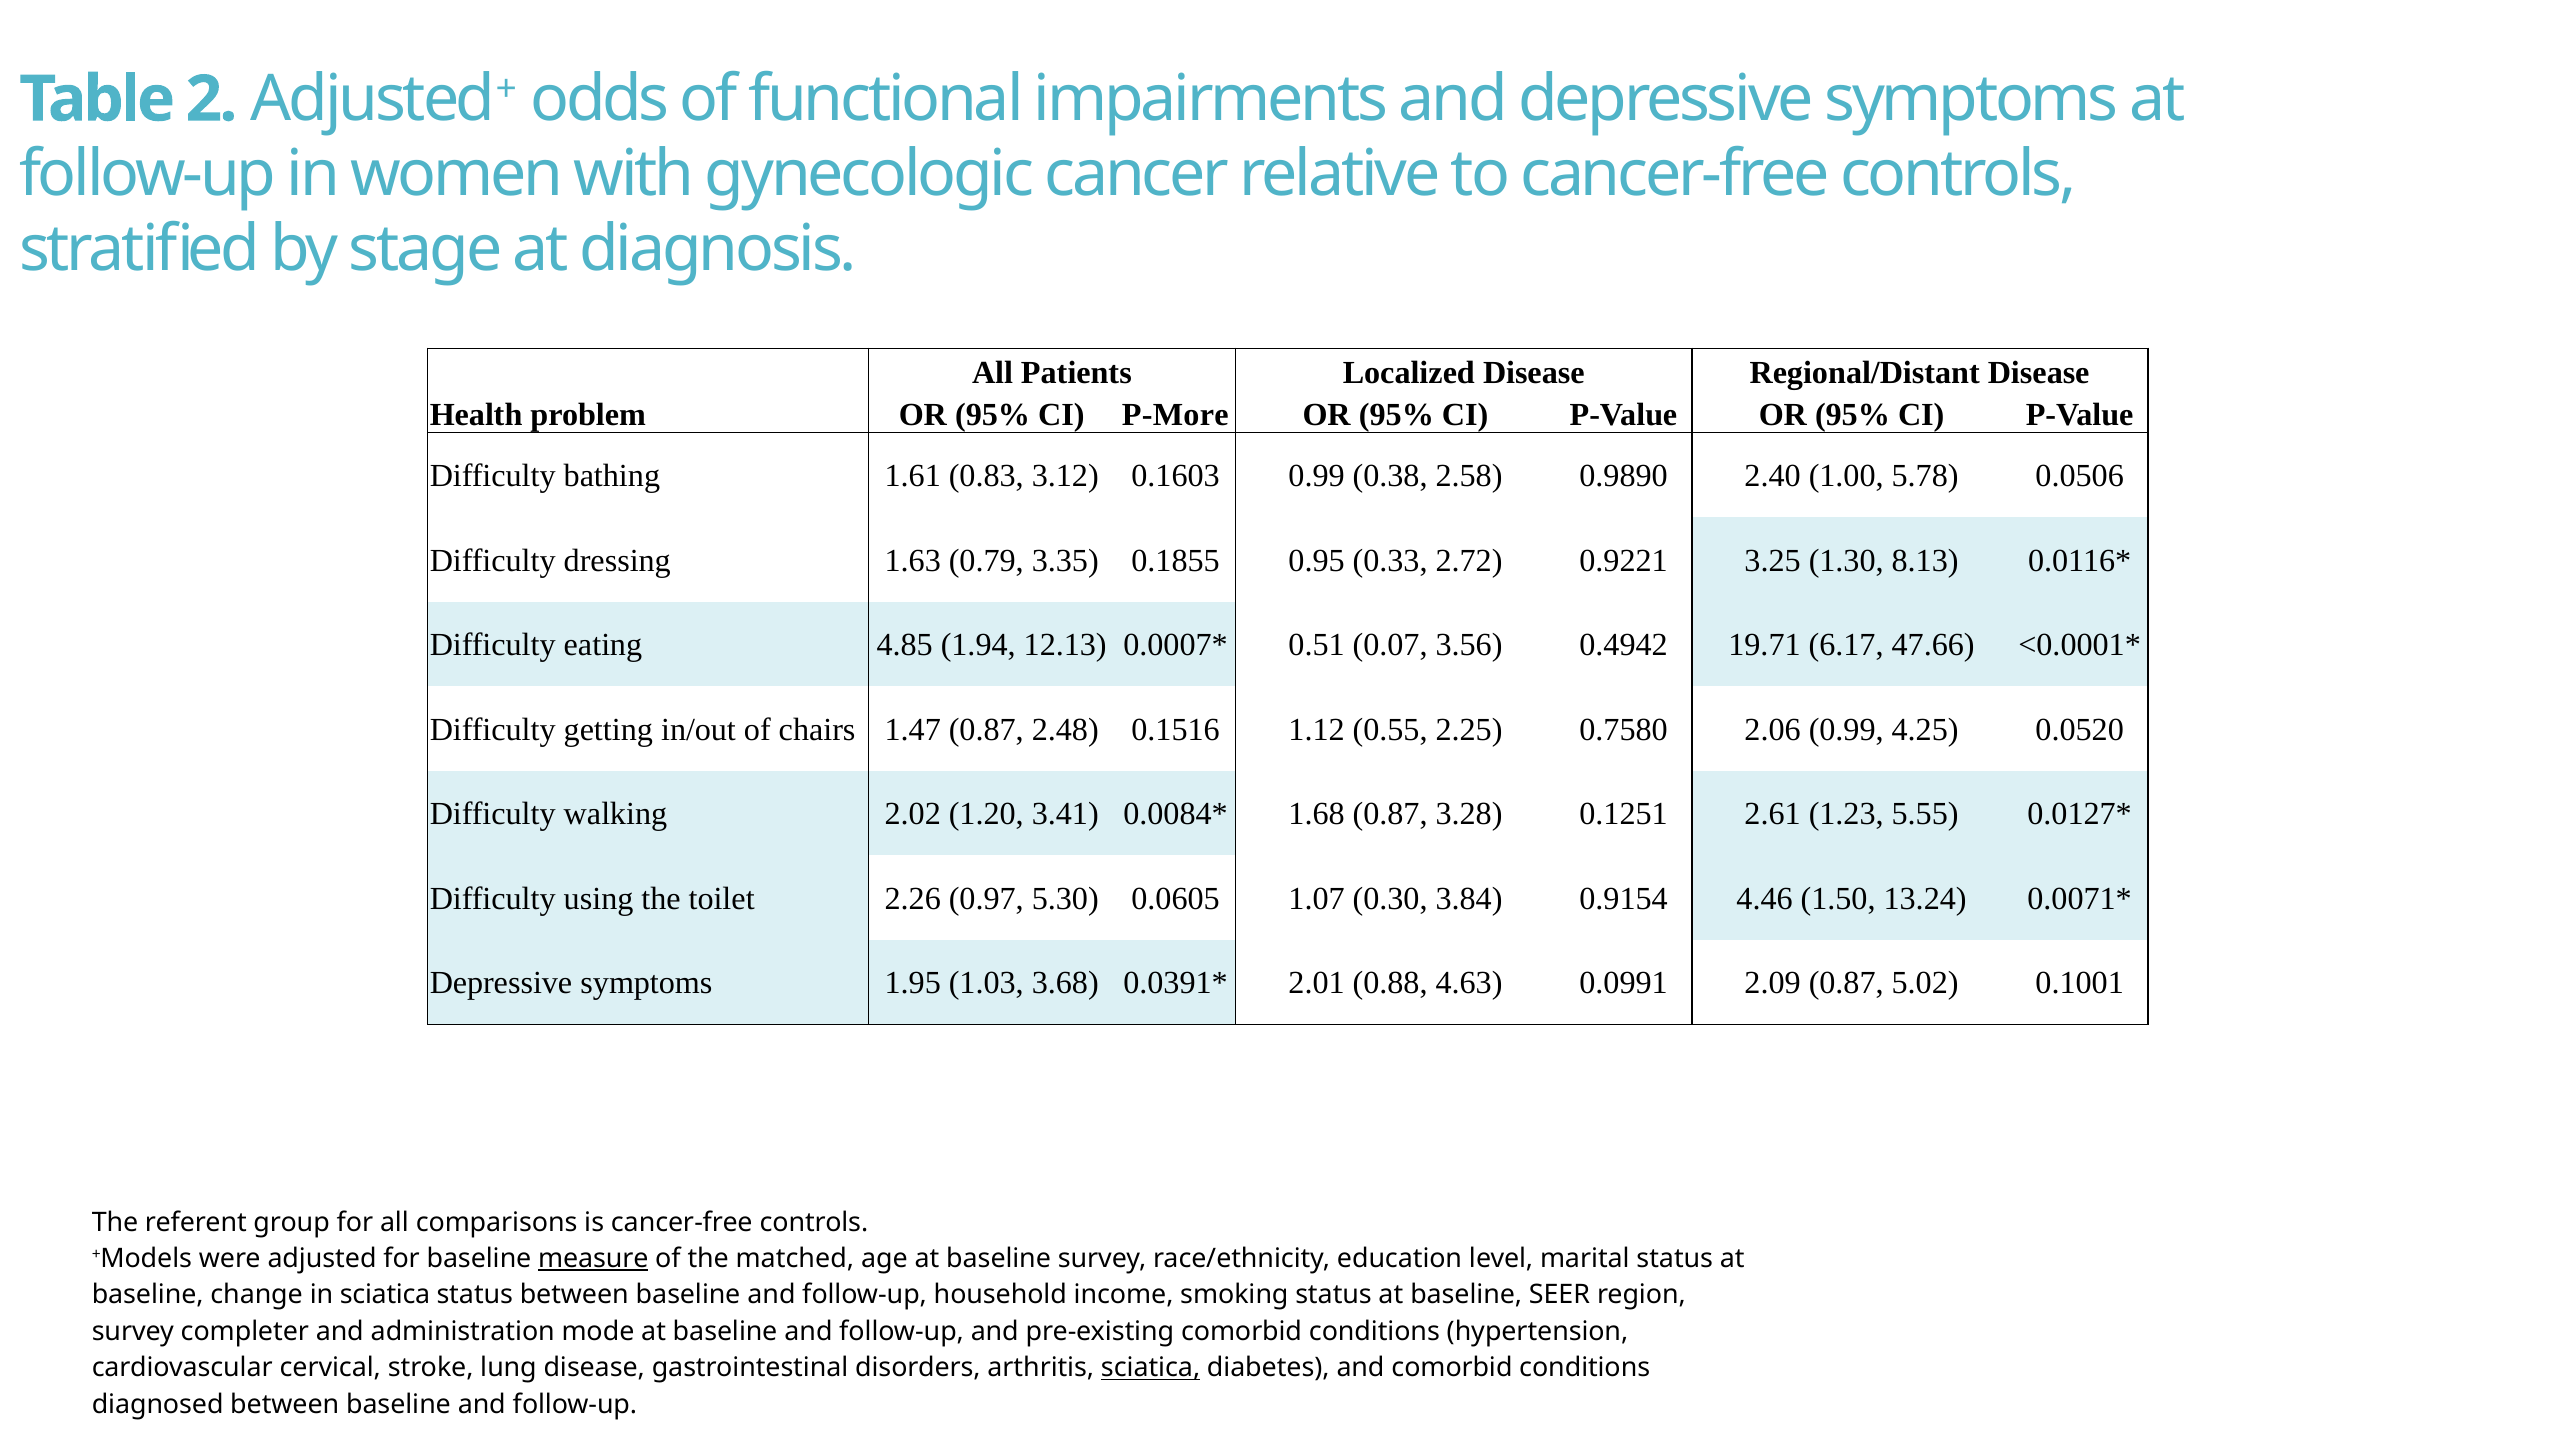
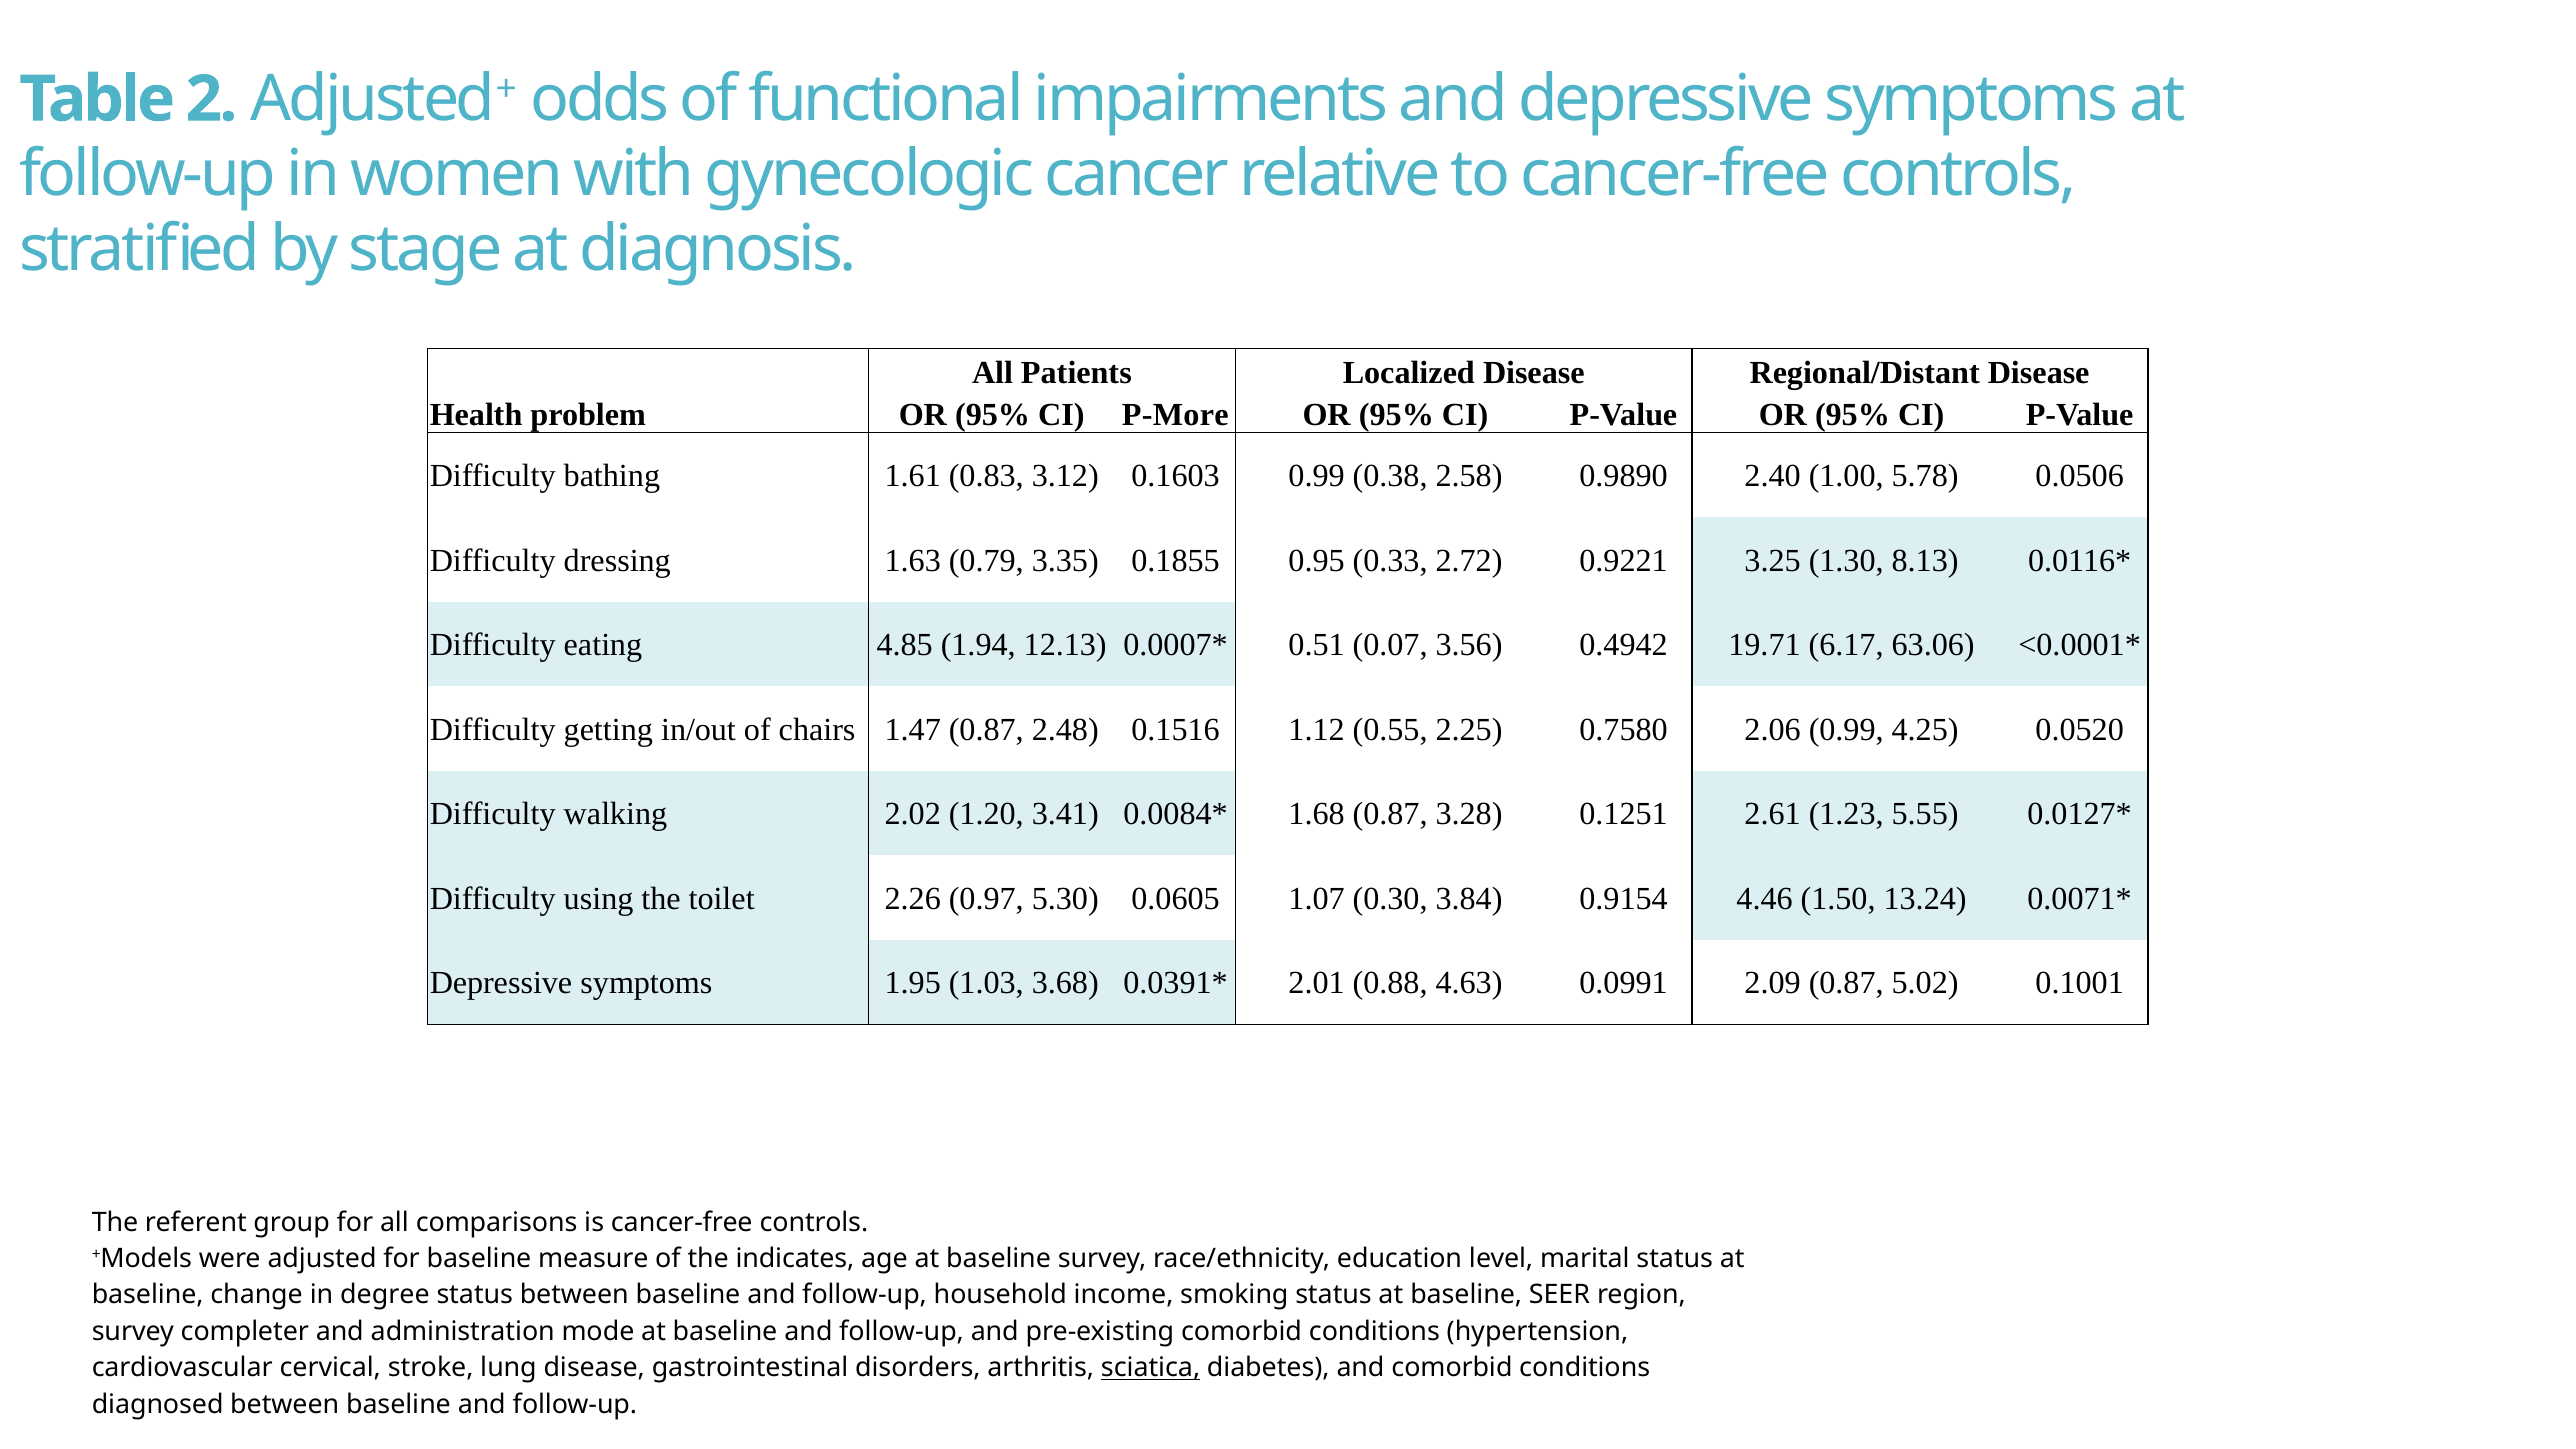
47.66: 47.66 -> 63.06 (1933, 645)
measure underline: present -> none (593, 1259)
matched: matched -> indicates (795, 1259)
in sciatica: sciatica -> degree (385, 1295)
